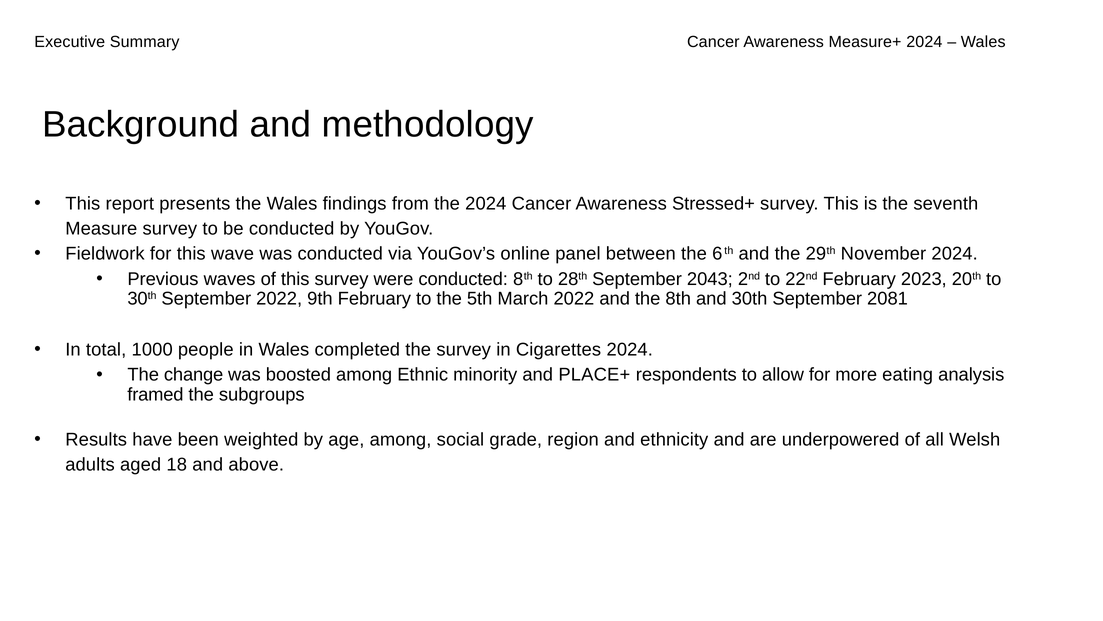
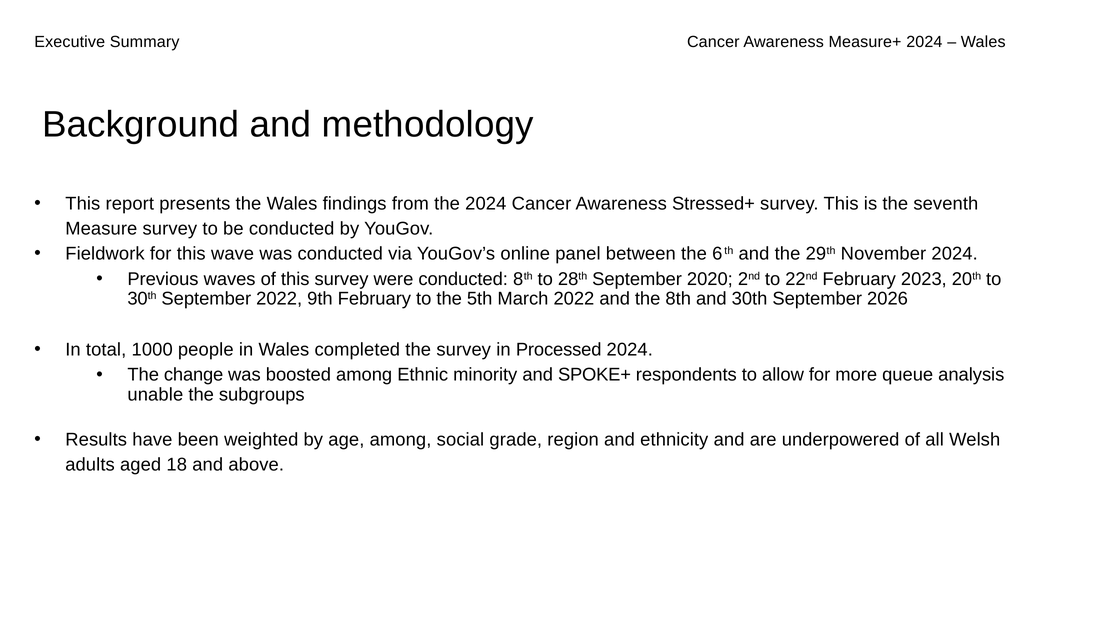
2043: 2043 -> 2020 (710, 279)
2081: 2081 -> 2026 (888, 299)
Cigarettes: Cigarettes -> Processed (559, 349)
PLACE+: PLACE+ -> SPOKE+ (595, 375)
eating: eating -> queue (908, 375)
framed: framed -> unable (155, 394)
